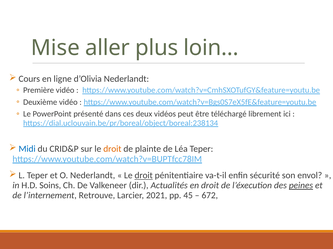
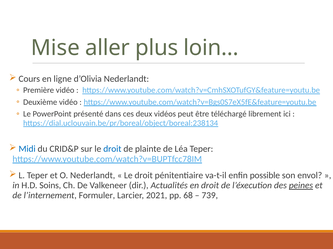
droit colour: orange -> blue (112, 149)
droit underline: present -> none (144, 176)
sécurité: sécurité -> possible (265, 176)
Retrouve: Retrouve -> Formuler (97, 196)
45: 45 -> 68 (188, 196)
672: 672 -> 739 (210, 196)
